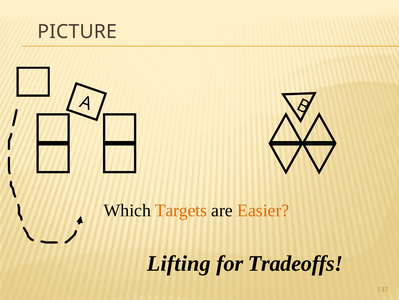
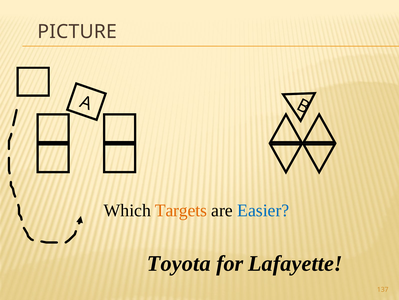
Easier colour: orange -> blue (263, 210)
Lifting: Lifting -> Toyota (179, 263)
Tradeoffs: Tradeoffs -> Lafayette (295, 263)
